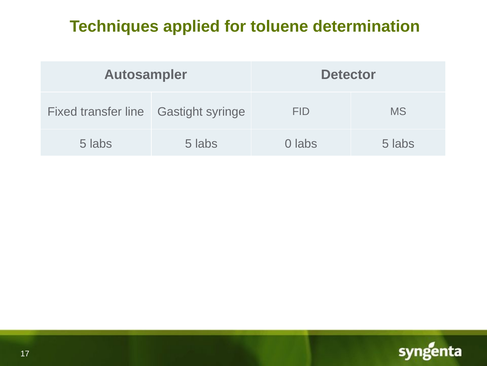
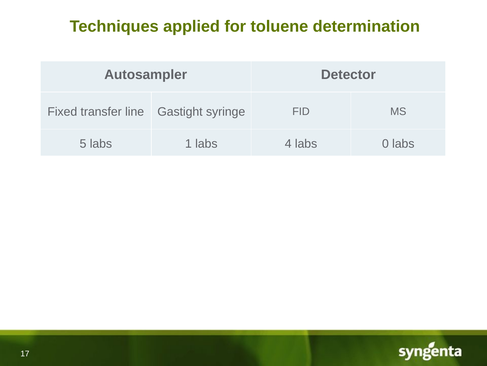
5 labs 5: 5 -> 1 (188, 144)
0: 0 -> 4 (288, 144)
5: 5 -> 0 (385, 144)
